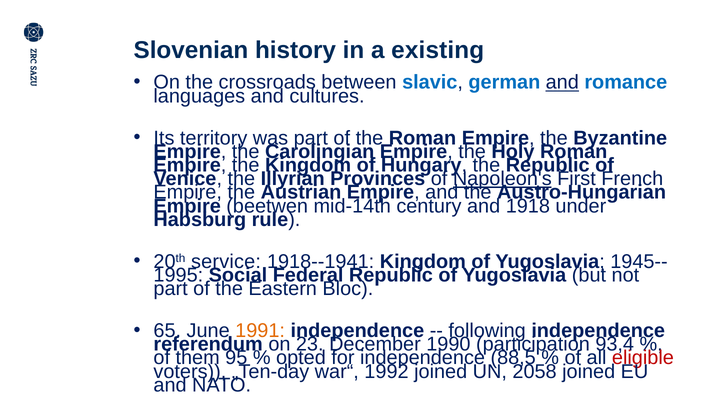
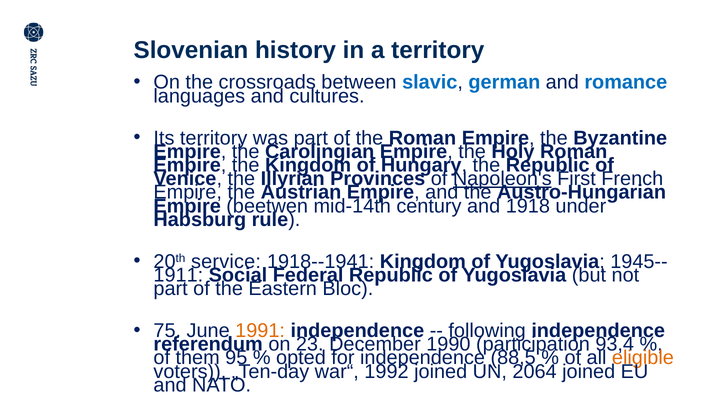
a existing: existing -> territory (438, 50)
and underline: present -> none (562, 82)
1995: 1995 -> 1911 (178, 275)
65: 65 -> 75 (167, 330)
eligible colour: red -> orange (643, 358)
2058: 2058 -> 2064 (535, 371)
